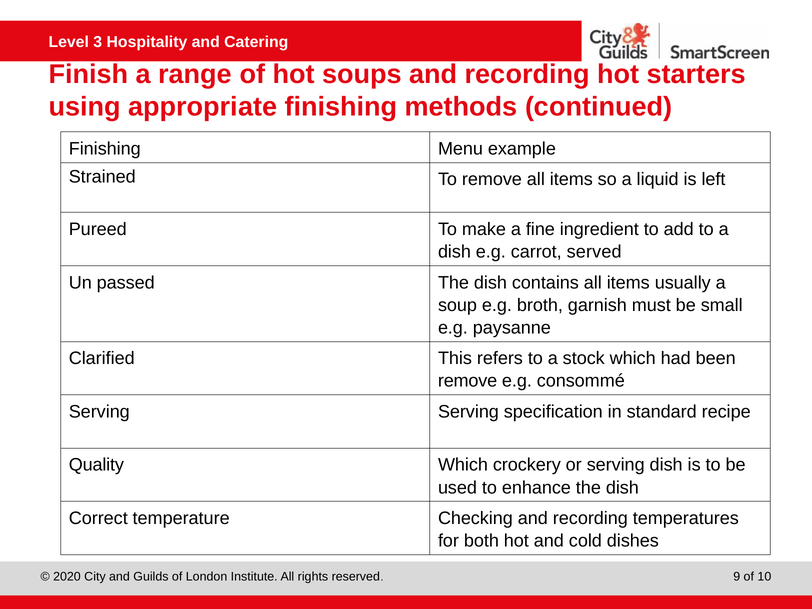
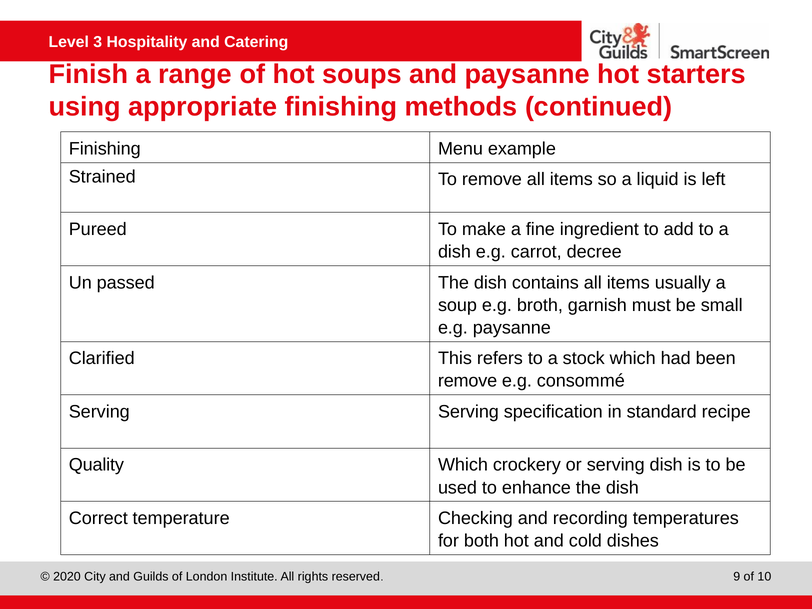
soups and recording: recording -> paysanne (527, 74)
served: served -> decree (594, 252)
